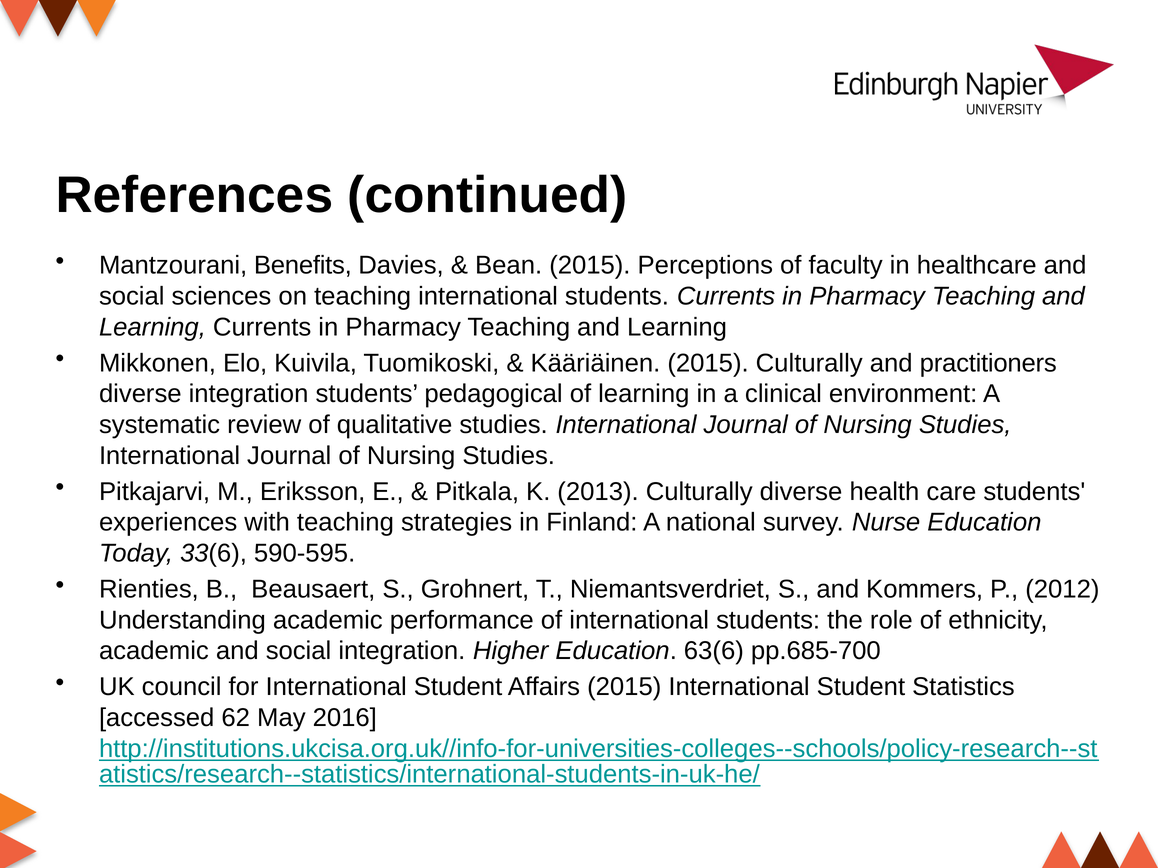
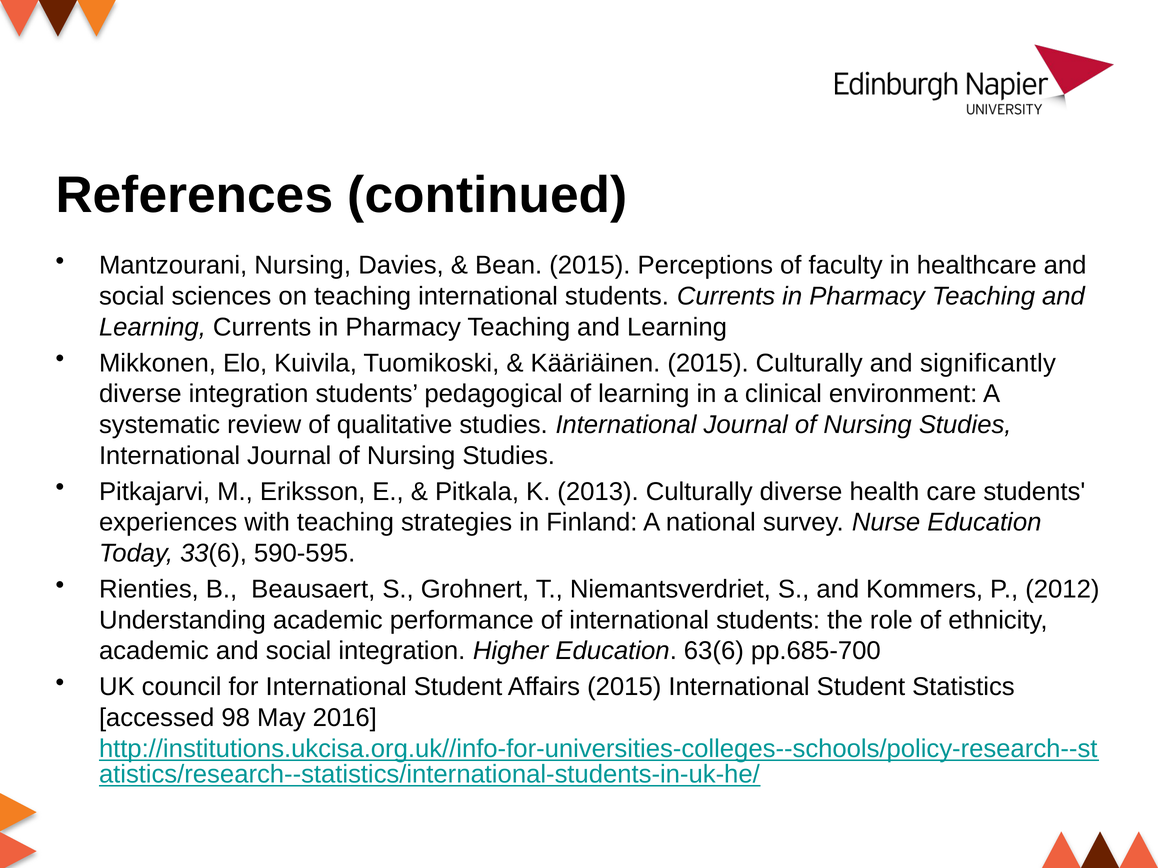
Mantzourani Benefits: Benefits -> Nursing (303, 266)
practitioners: practitioners -> significantly (988, 363)
62: 62 -> 98 (236, 718)
